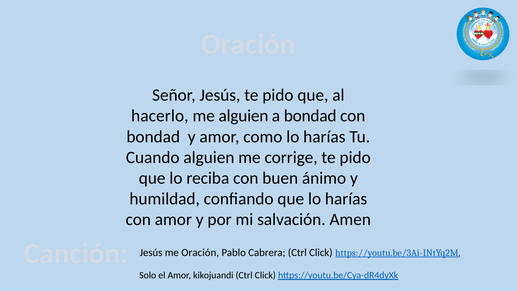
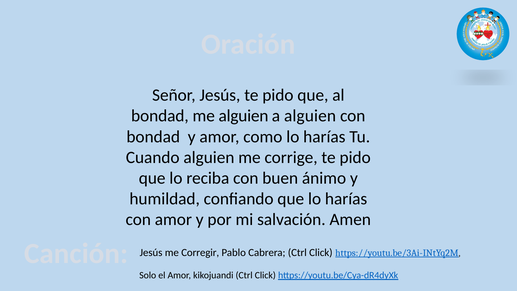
hacerlo: hacerlo -> bondad (160, 116)
a bondad: bondad -> alguien (310, 116)
me Oración: Oración -> Corregir (200, 252)
